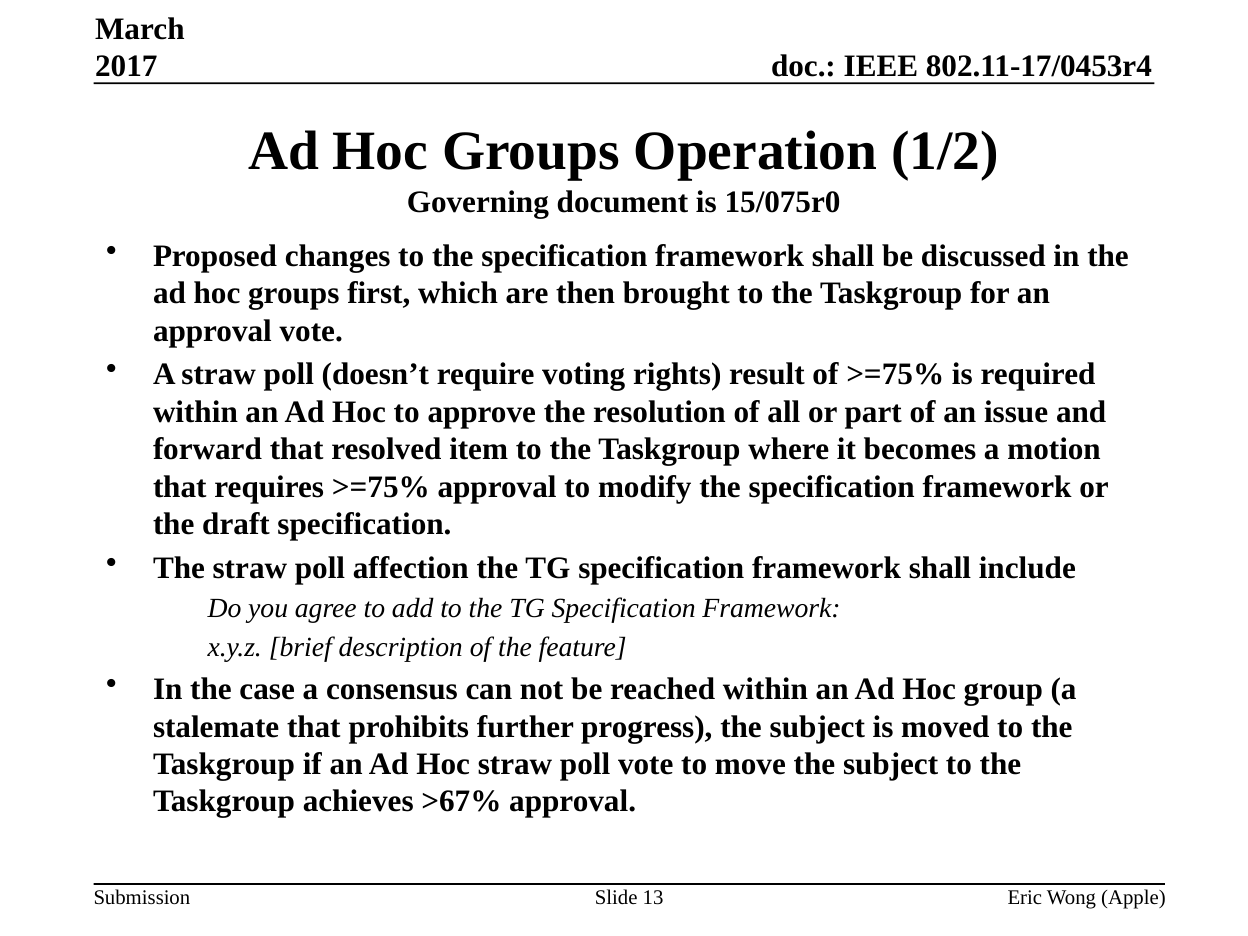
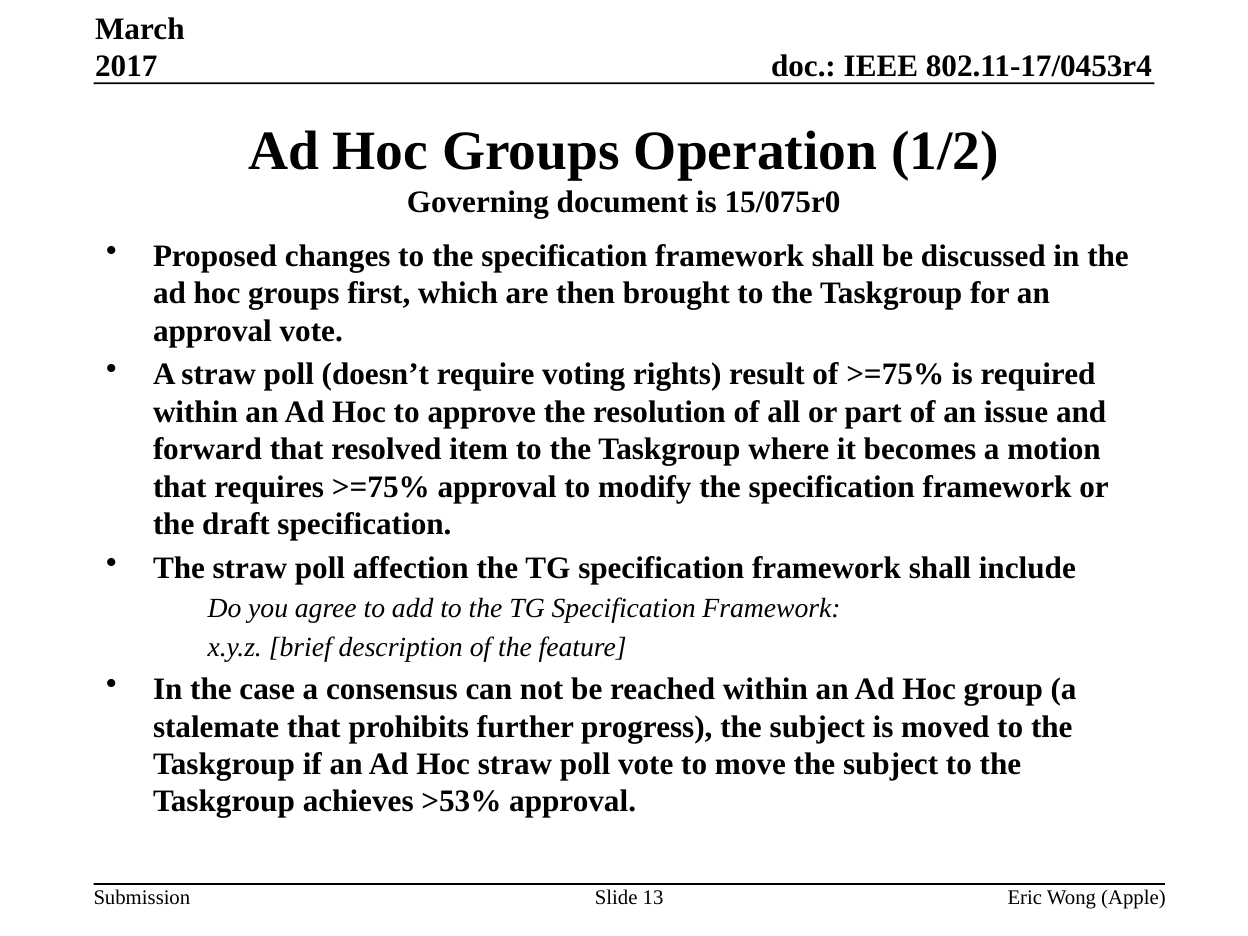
>67%: >67% -> >53% (461, 802)
